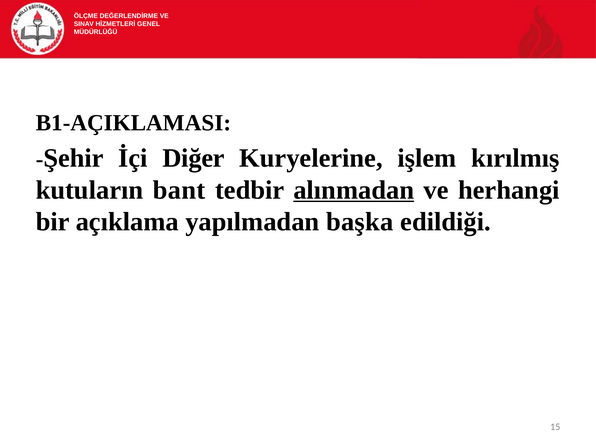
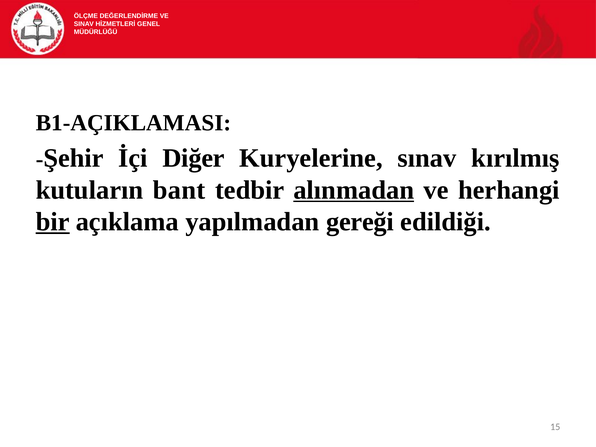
işlem: işlem -> sınav (427, 158)
bir underline: none -> present (53, 222)
başka: başka -> gereği (360, 222)
